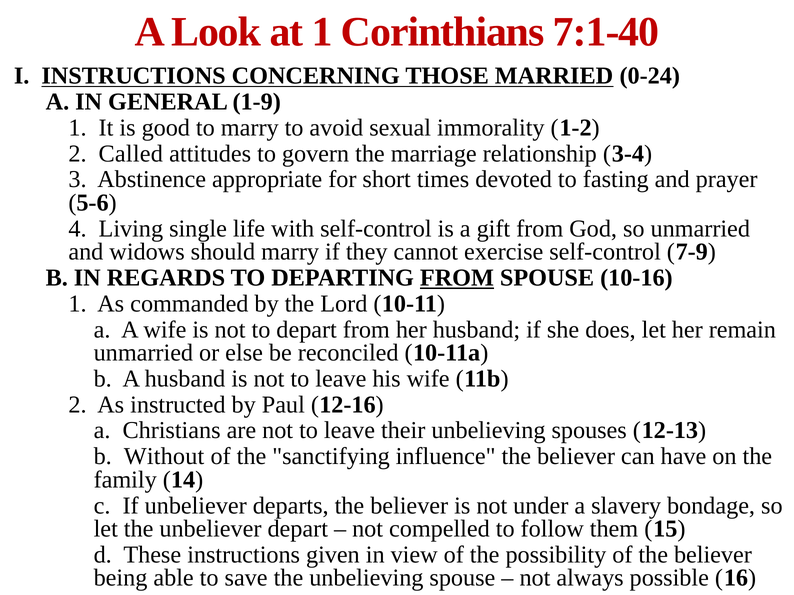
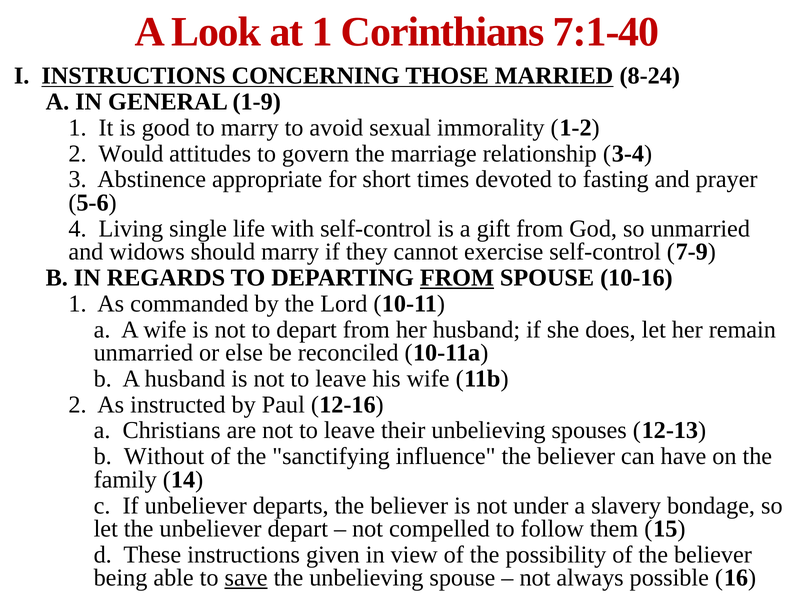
0-24: 0-24 -> 8-24 (650, 76)
Called: Called -> Would (131, 154)
save underline: none -> present (246, 578)
